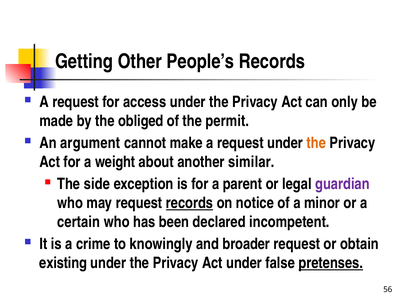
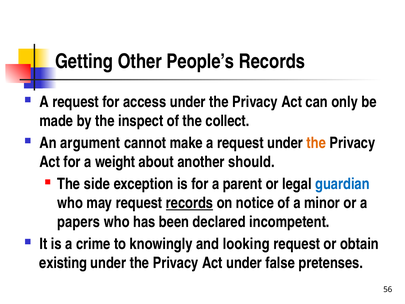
obliged: obliged -> inspect (141, 121)
permit: permit -> collect (227, 121)
similar: similar -> should (251, 162)
guardian colour: purple -> blue (342, 184)
certain: certain -> papers (79, 222)
broader: broader -> looking (246, 244)
pretenses underline: present -> none (331, 263)
